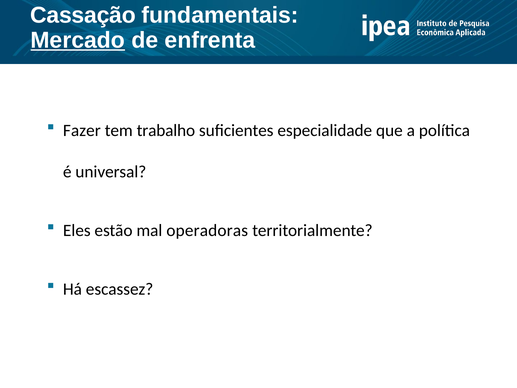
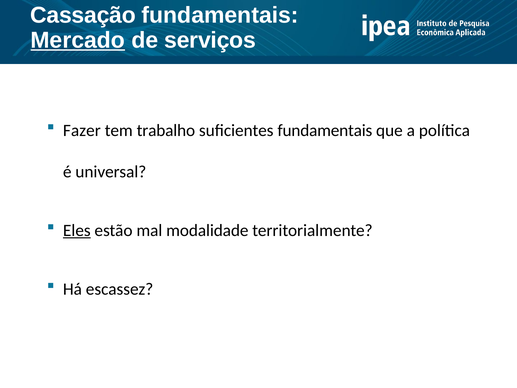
enfrenta: enfrenta -> serviços (210, 40)
suficientes especialidade: especialidade -> fundamentais (325, 130)
Eles underline: none -> present (77, 230)
operadoras: operadoras -> modalidade (207, 230)
